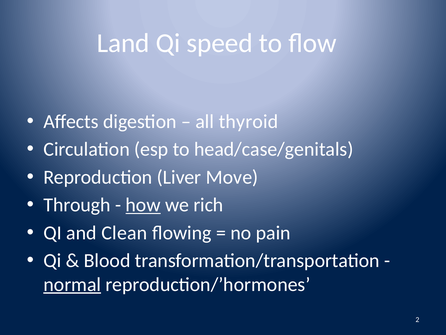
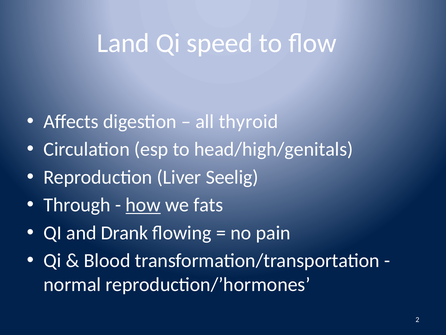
head/case/genitals: head/case/genitals -> head/high/genitals (274, 149)
Move: Move -> Seelig (232, 177)
rich: rich -> fats (208, 205)
Clean: Clean -> Drank (125, 232)
normal underline: present -> none (72, 284)
